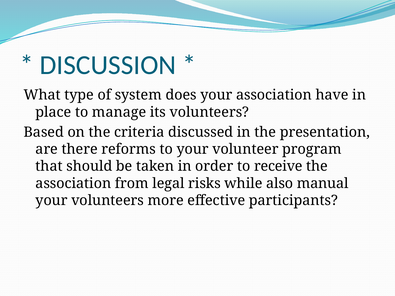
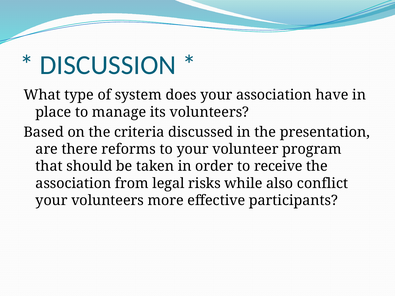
manual: manual -> conflict (323, 183)
